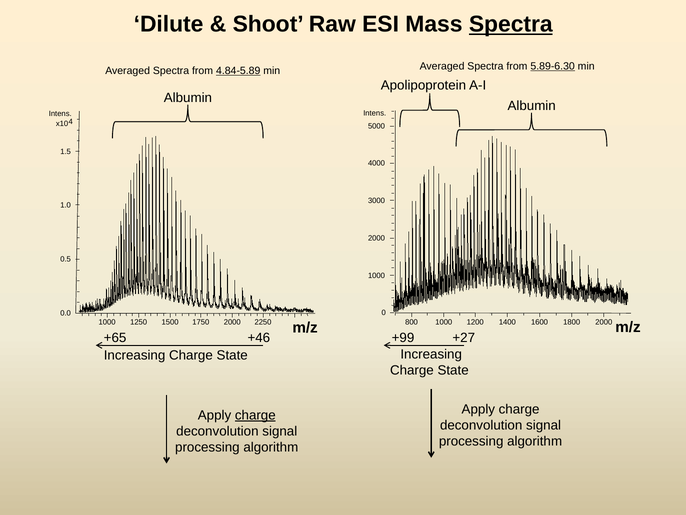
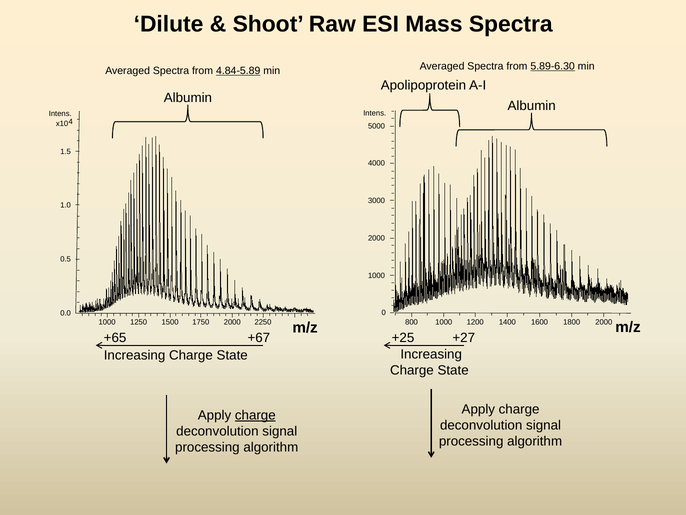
Spectra underline: present -> none (511, 24)
+46: +46 -> +67 (259, 338)
+99: +99 -> +25 (403, 338)
